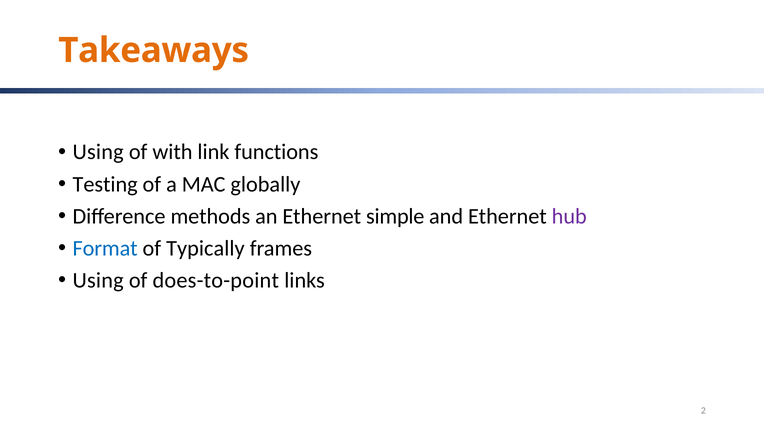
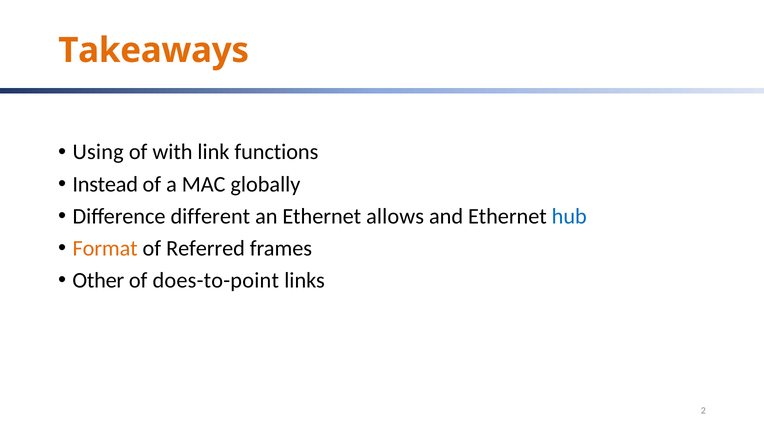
Testing: Testing -> Instead (105, 184)
methods: methods -> different (210, 216)
simple: simple -> allows (395, 216)
hub colour: purple -> blue (569, 216)
Format colour: blue -> orange (105, 248)
Typically: Typically -> Referred (205, 248)
Using: Using -> Other (98, 280)
